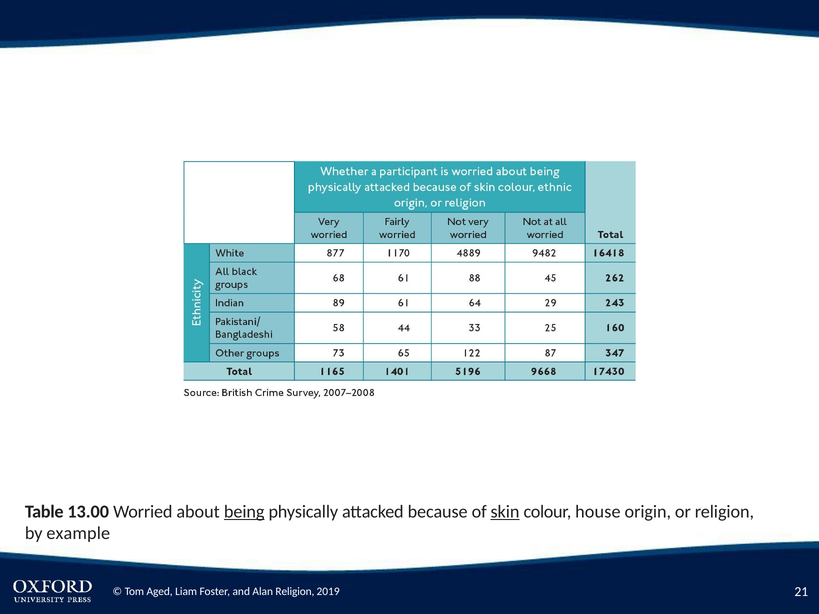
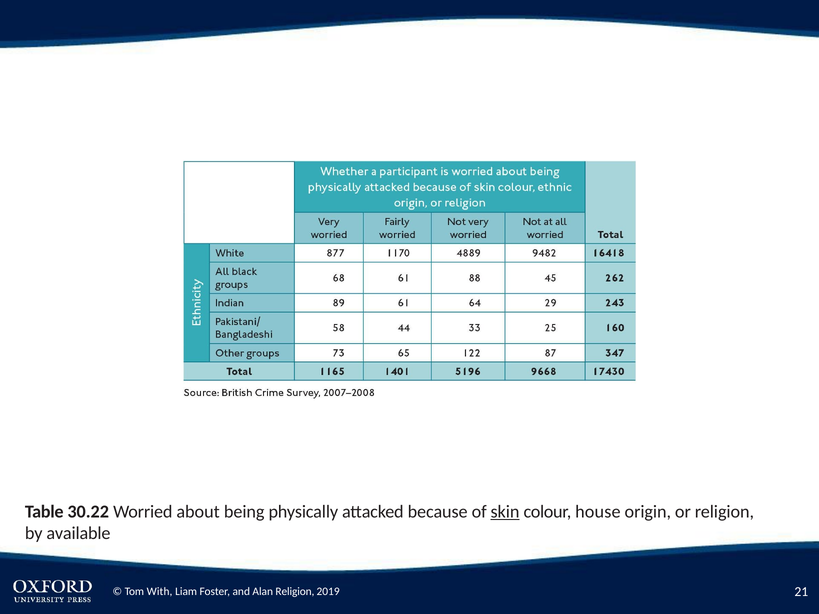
13.00: 13.00 -> 30.22 (88, 512)
being underline: present -> none (244, 512)
example: example -> available (78, 534)
Aged: Aged -> With (160, 592)
